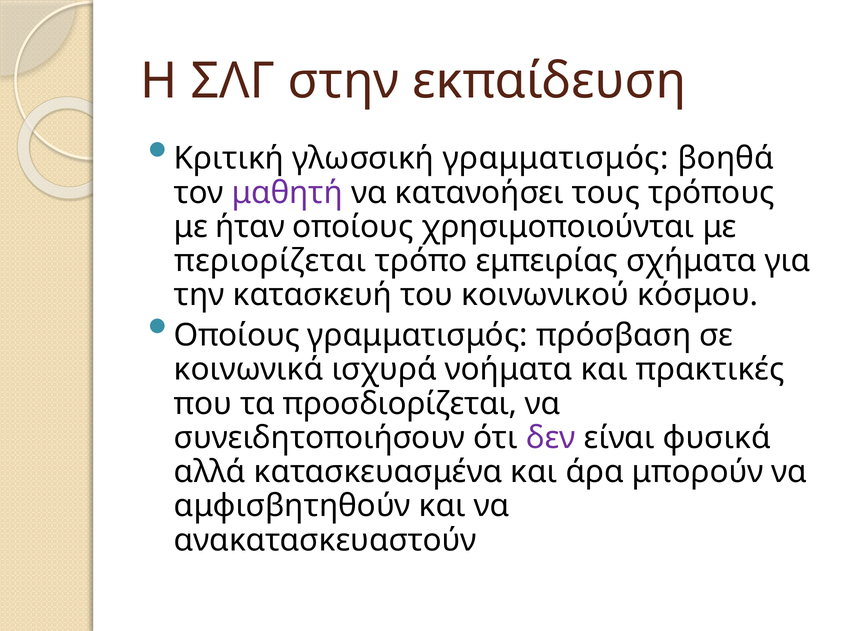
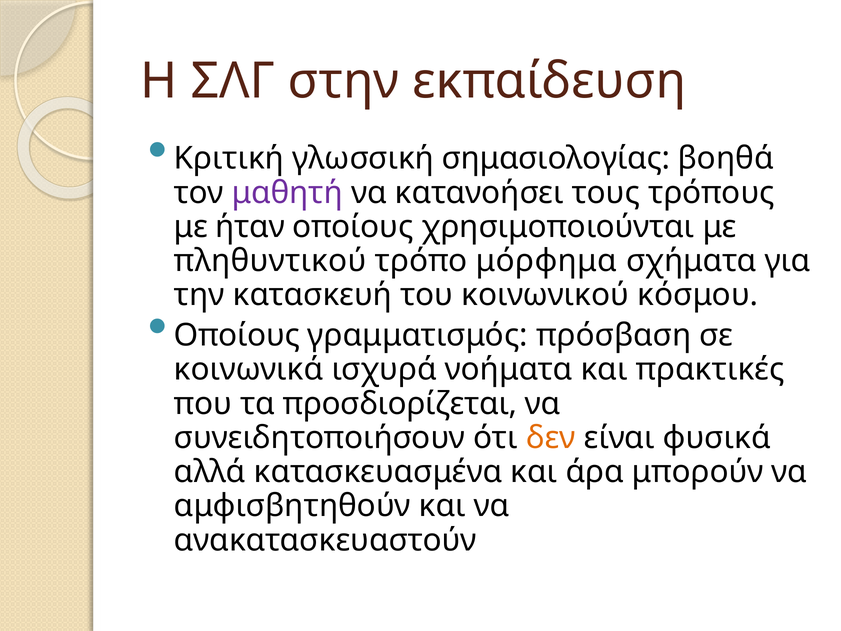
γλωσσική γραμματισμός: γραμματισμός -> σημασιολογίας (556, 158)
περιορίζεται: περιορίζεται -> πληθυντικού (270, 261)
εμπειρίας: εμπειρίας -> μόρφημα (547, 261)
δεν colour: purple -> orange (551, 438)
